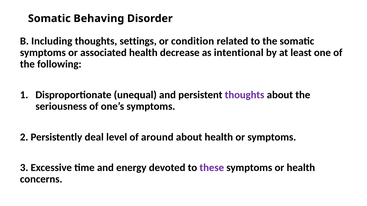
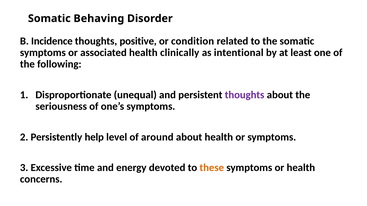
Including: Including -> Incidence (52, 41)
settings: settings -> positive (138, 41)
decrease: decrease -> clinically (180, 53)
deal: deal -> help (94, 137)
these colour: purple -> orange (212, 168)
